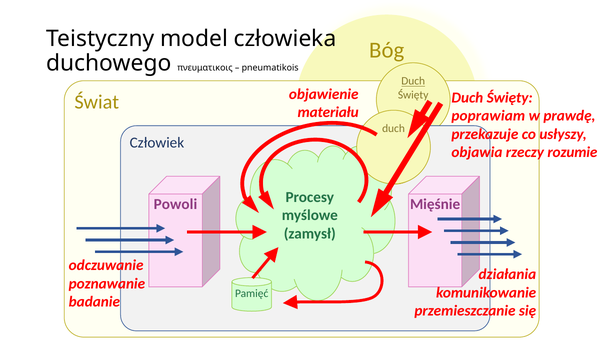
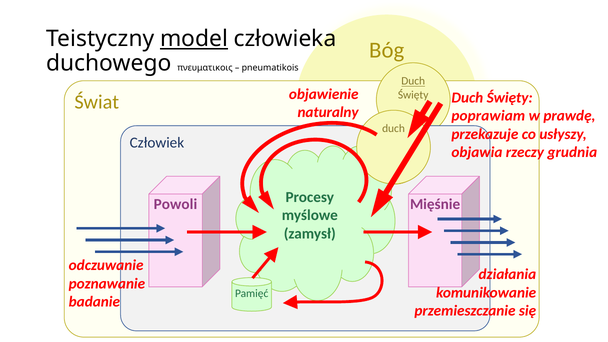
model underline: none -> present (194, 39)
materiału: materiału -> naturalny (328, 112)
rozumie: rozumie -> grudnia (572, 152)
